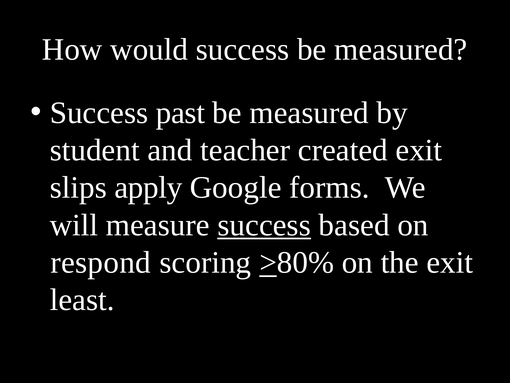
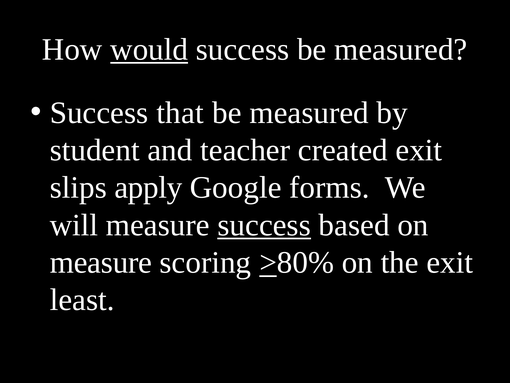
would underline: none -> present (149, 49)
past: past -> that (180, 113)
respond: respond -> measure (101, 262)
